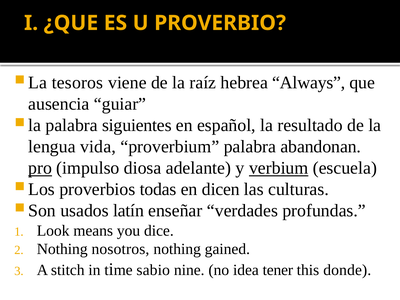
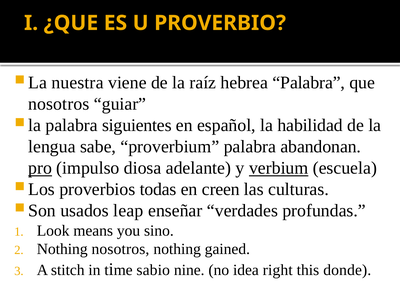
tesoros: tesoros -> nuestra (77, 83)
hebrea Always: Always -> Palabra (309, 83)
ausencia: ausencia -> nosotros (59, 104)
resultado: resultado -> habilidad (310, 125)
vida: vida -> sabe (98, 147)
dicen: dicen -> creen (221, 189)
latín: latín -> leap (128, 211)
dice: dice -> sino (159, 231)
tener: tener -> right (278, 270)
